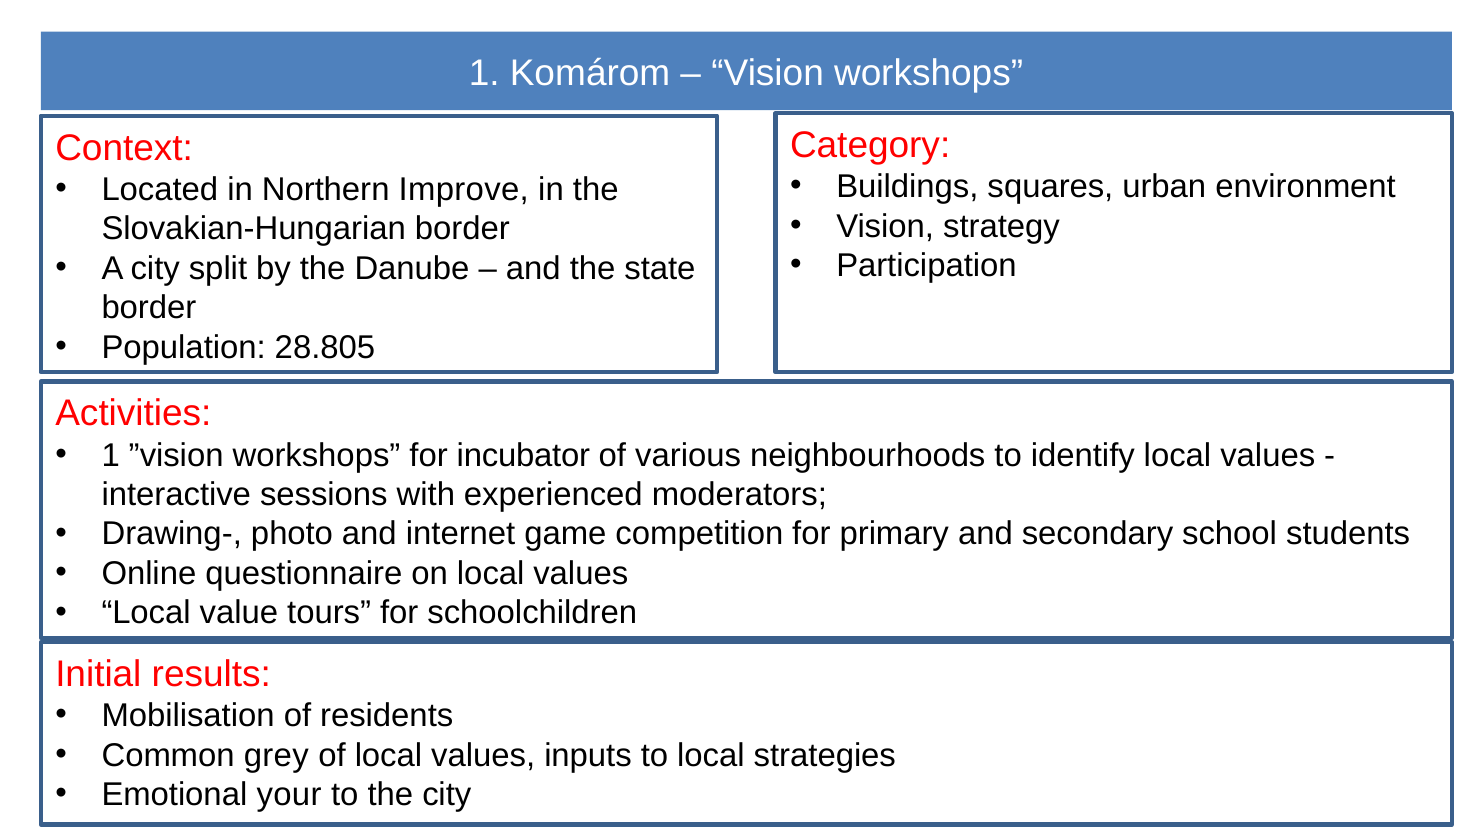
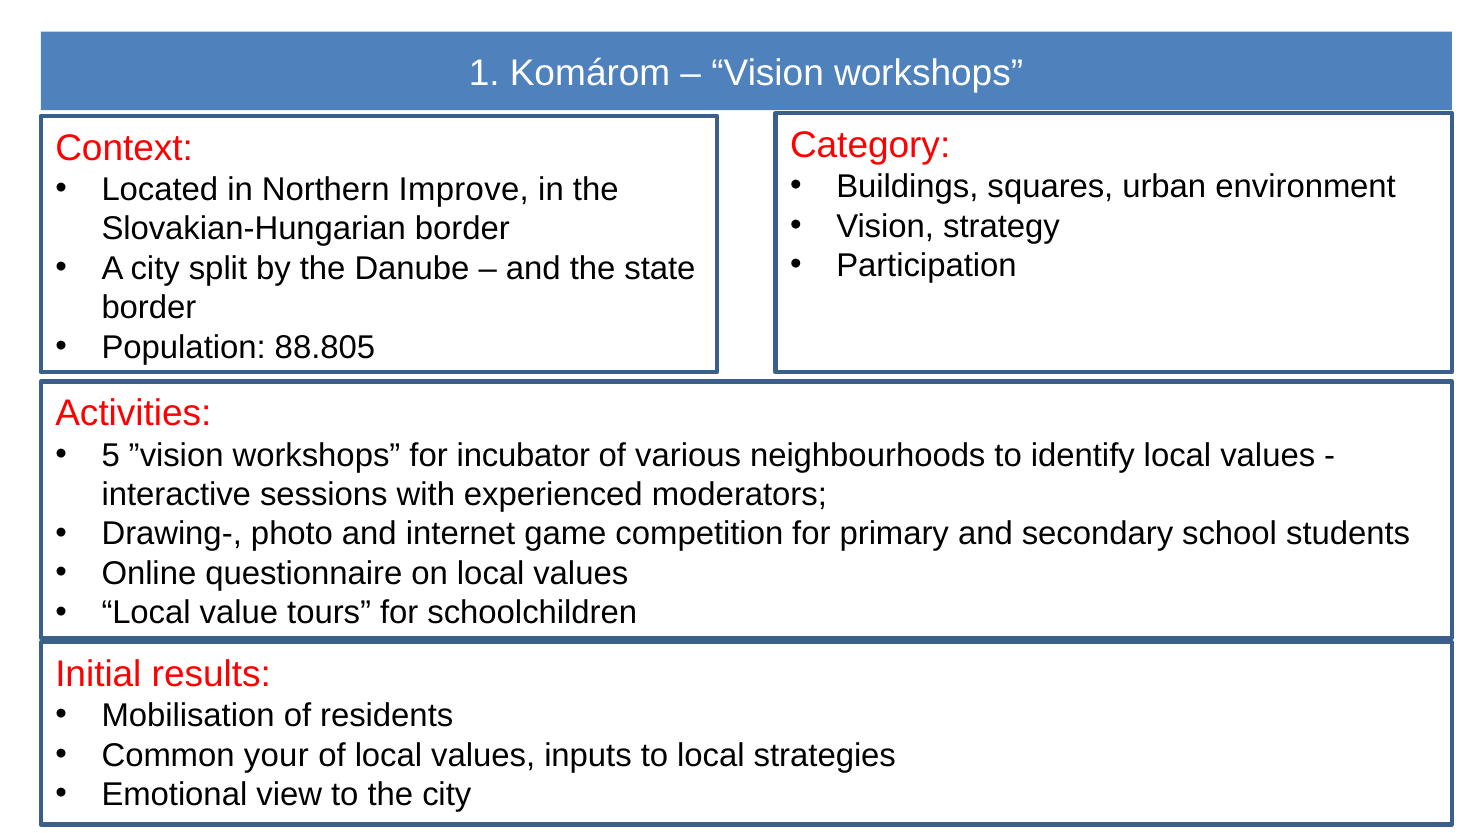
28.805: 28.805 -> 88.805 (325, 347)
1: 1 -> 5 (111, 455)
grey: grey -> your (276, 756)
your: your -> view (289, 795)
